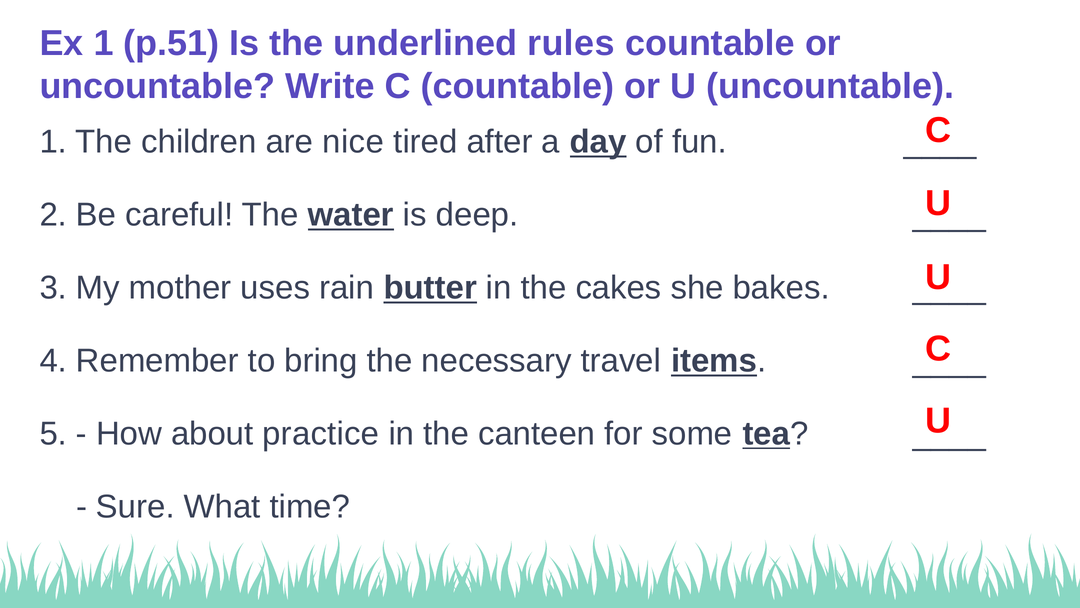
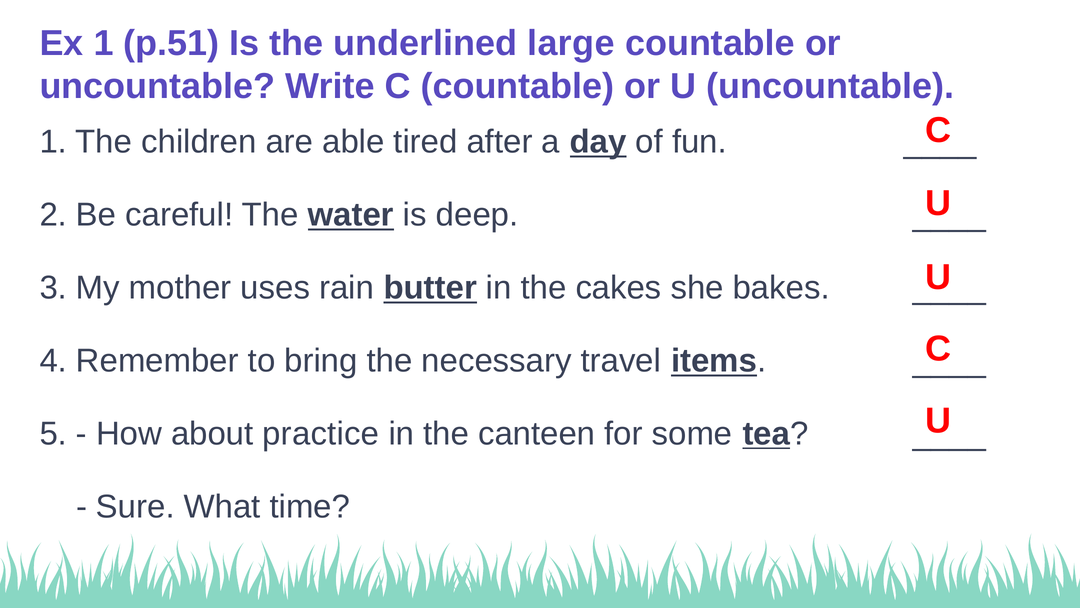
rules: rules -> large (571, 43)
nice: nice -> able (353, 142)
